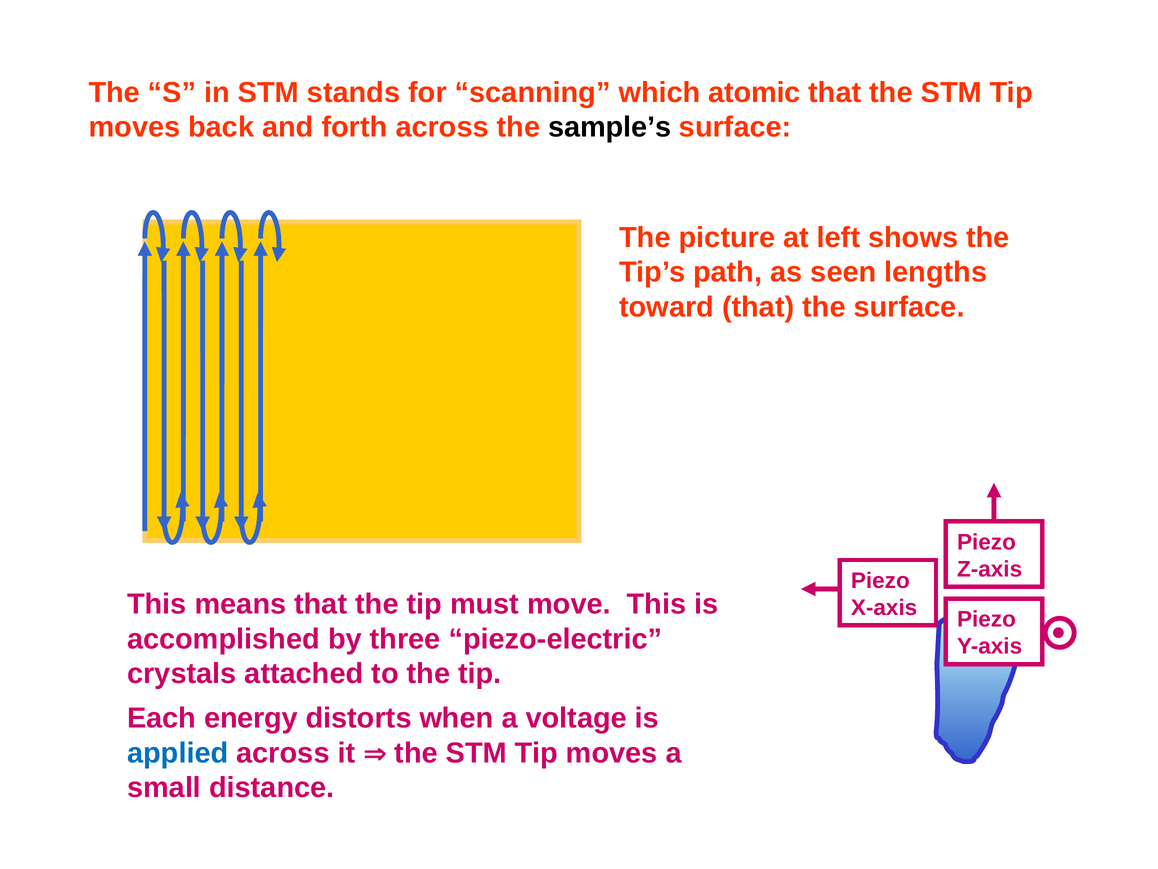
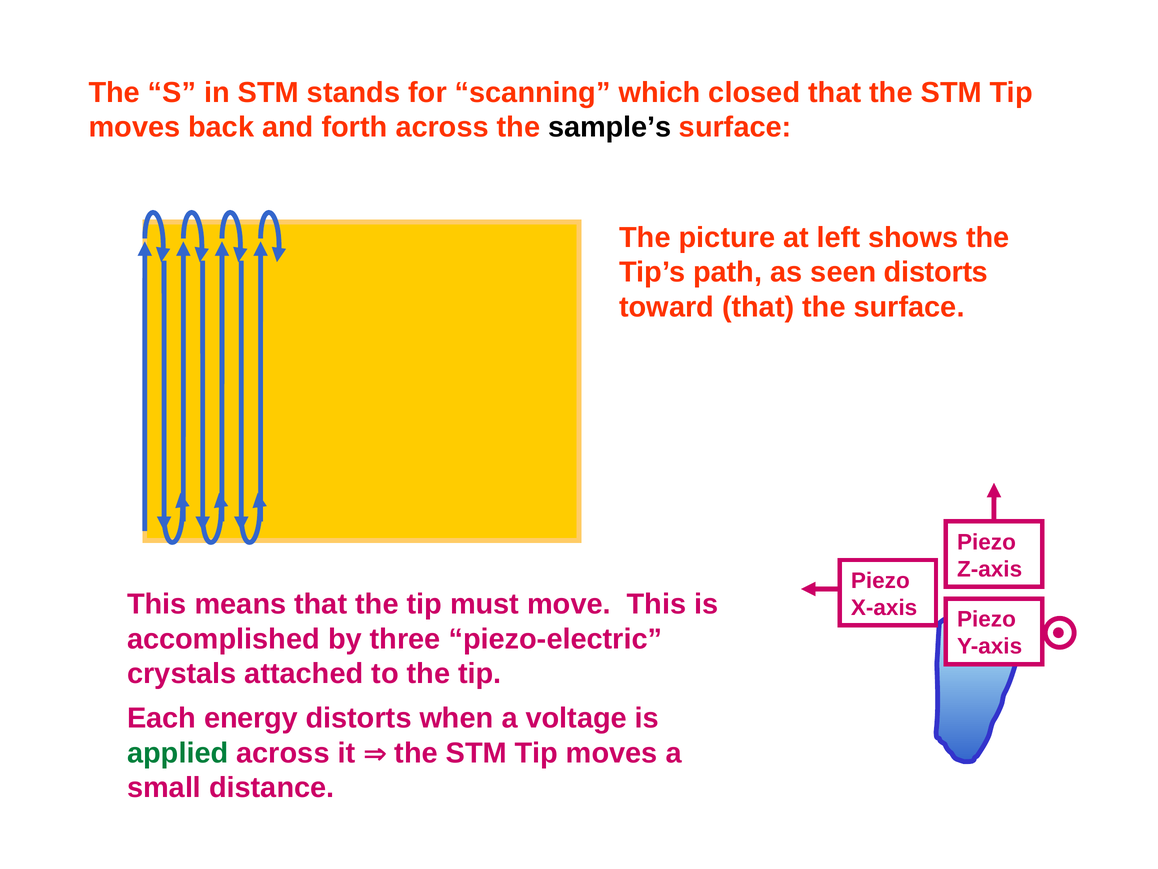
atomic: atomic -> closed (754, 93)
seen lengths: lengths -> distorts (936, 272)
applied colour: blue -> green (178, 753)
